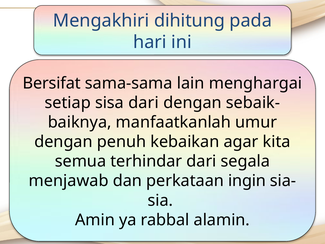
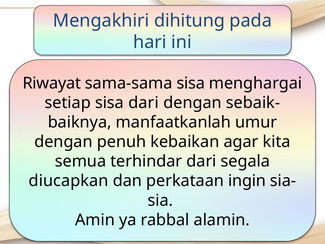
Bersifat: Bersifat -> Riwayat (52, 83)
sama-sama lain: lain -> sisa (191, 83)
menjawab: menjawab -> diucapkan (69, 181)
